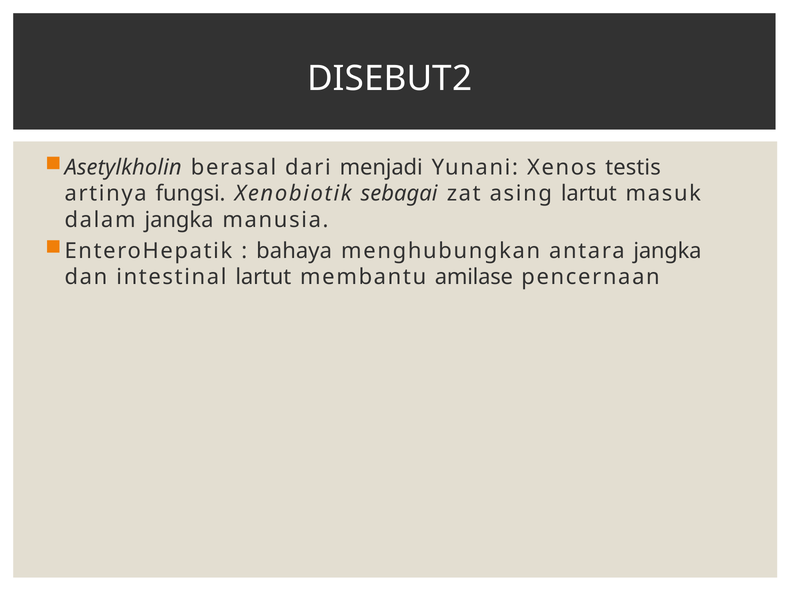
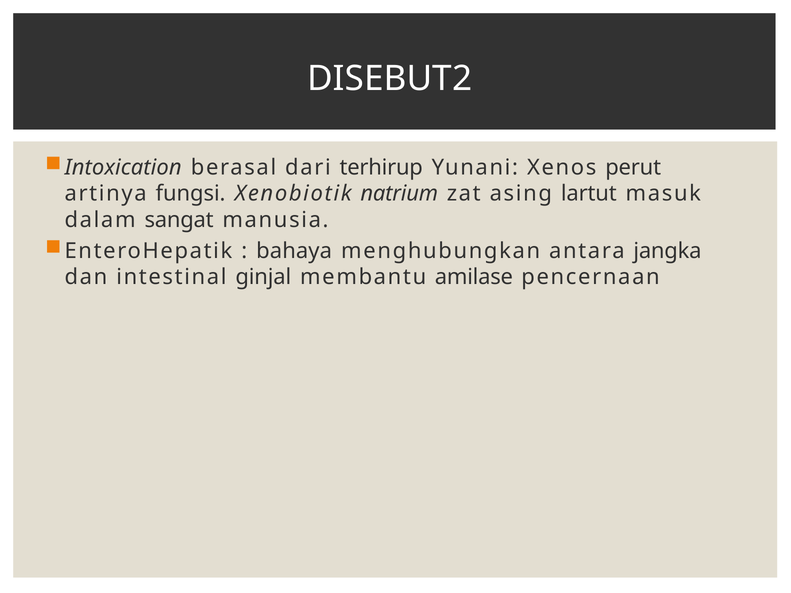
Asetylkholin: Asetylkholin -> Intoxication (123, 167)
menjadi: menjadi -> terhirup (381, 167)
testis: testis -> perut (633, 167)
sebagai: sebagai -> natrium (399, 194)
dalam jangka: jangka -> sangat (179, 220)
intestinal lartut: lartut -> ginjal (263, 277)
